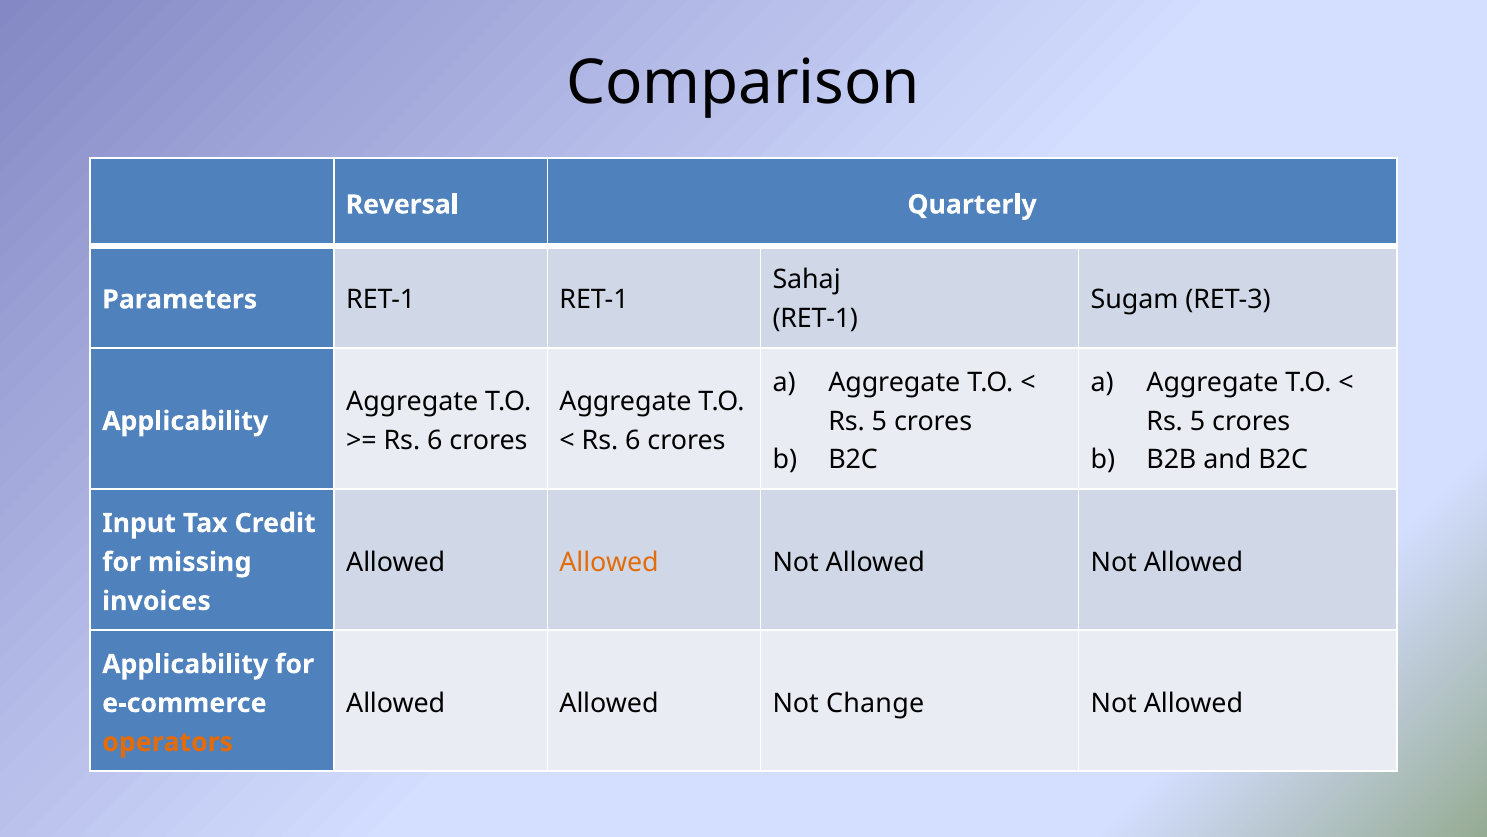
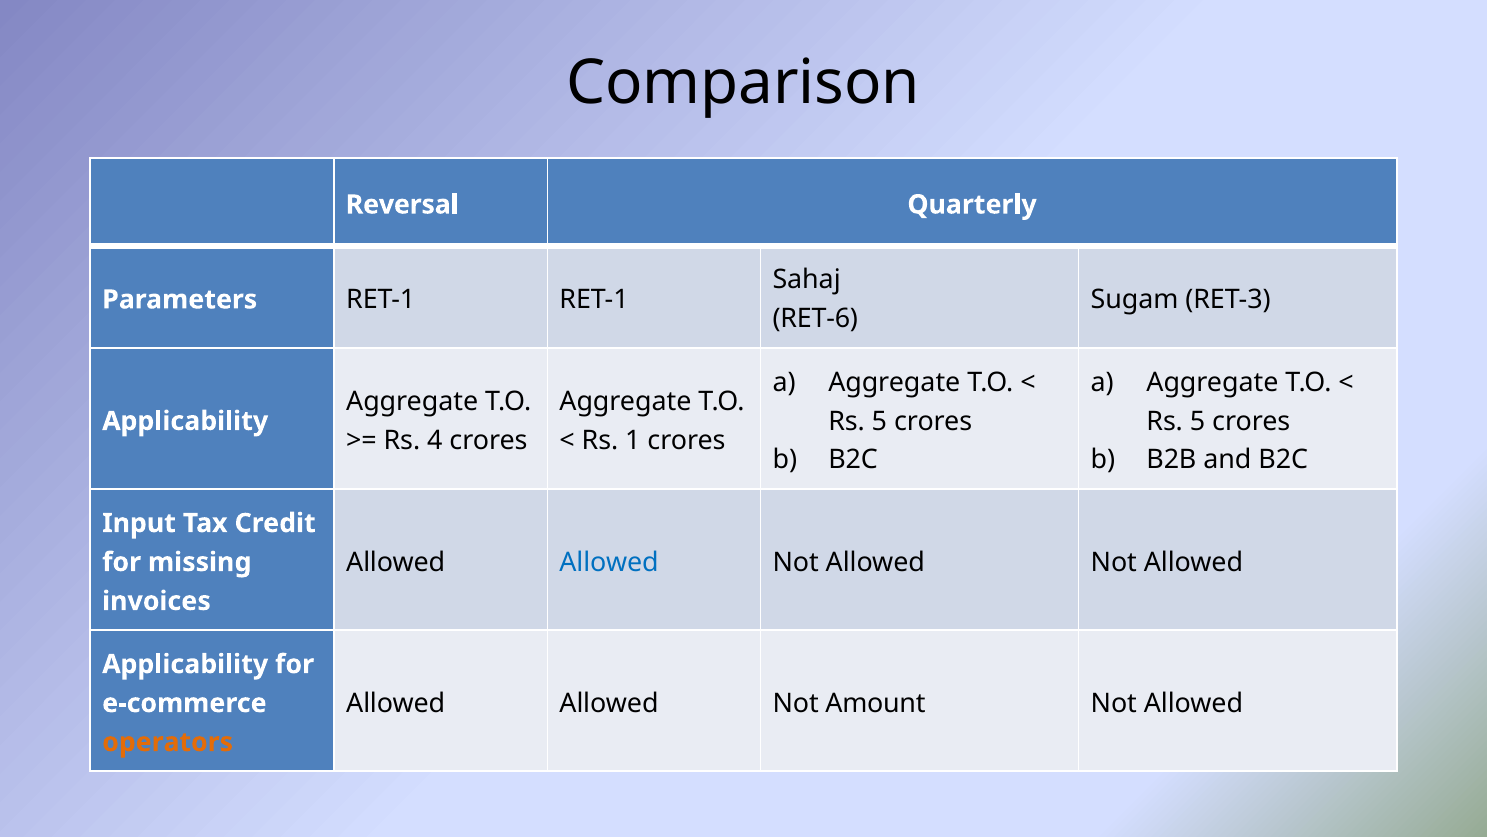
RET-1: RET-1 -> RET-6 (815, 319)
6: 6 -> 4 (435, 440)
6: 6 -> 1 (633, 440)
Allowed colour: orange -> blue (609, 562)
Change: Change -> Amount (875, 703)
